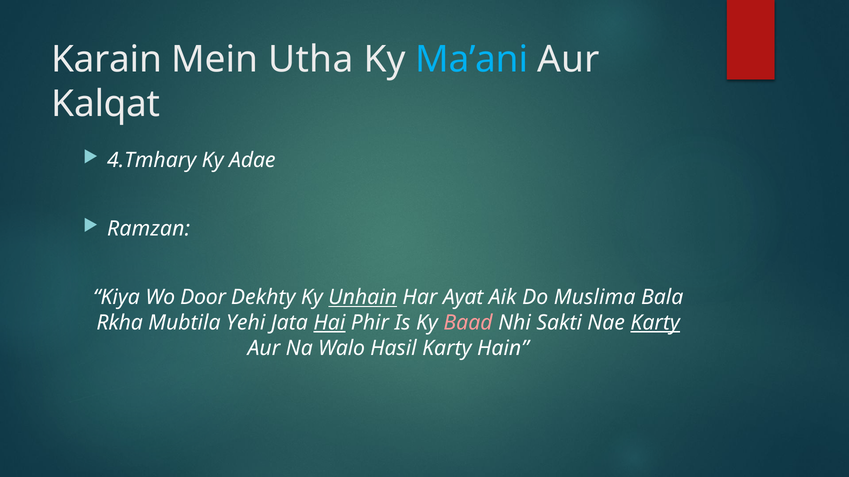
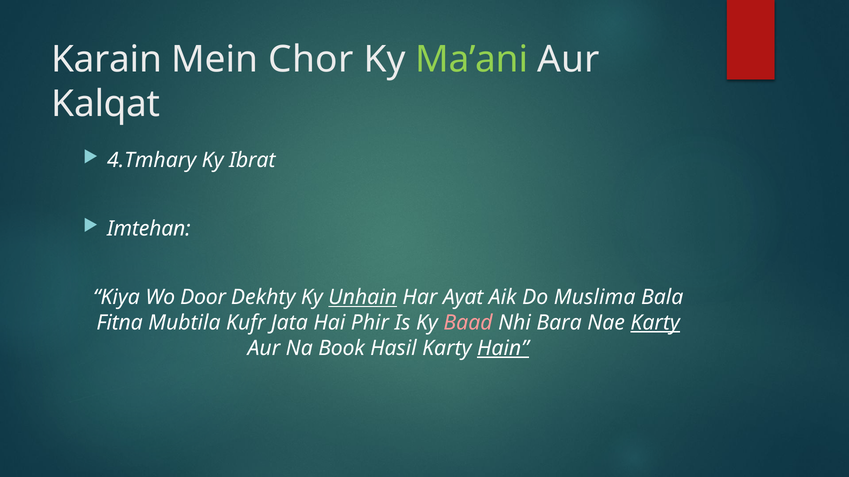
Utha: Utha -> Chor (311, 60)
Ma’ani colour: light blue -> light green (472, 60)
Adae: Adae -> Ibrat (252, 160)
Ramzan: Ramzan -> Imtehan (149, 229)
Rkha: Rkha -> Fitna (120, 323)
Yehi: Yehi -> Kufr (246, 323)
Hai underline: present -> none (329, 323)
Sakti: Sakti -> Bara (559, 323)
Walo: Walo -> Book (342, 349)
Hain underline: none -> present (503, 349)
